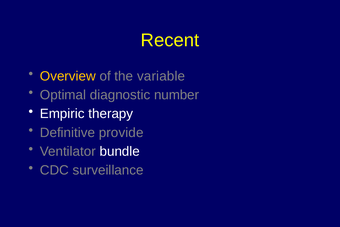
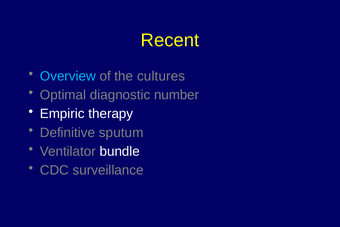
Overview colour: yellow -> light blue (68, 76)
variable: variable -> cultures (161, 76)
provide: provide -> sputum (121, 132)
